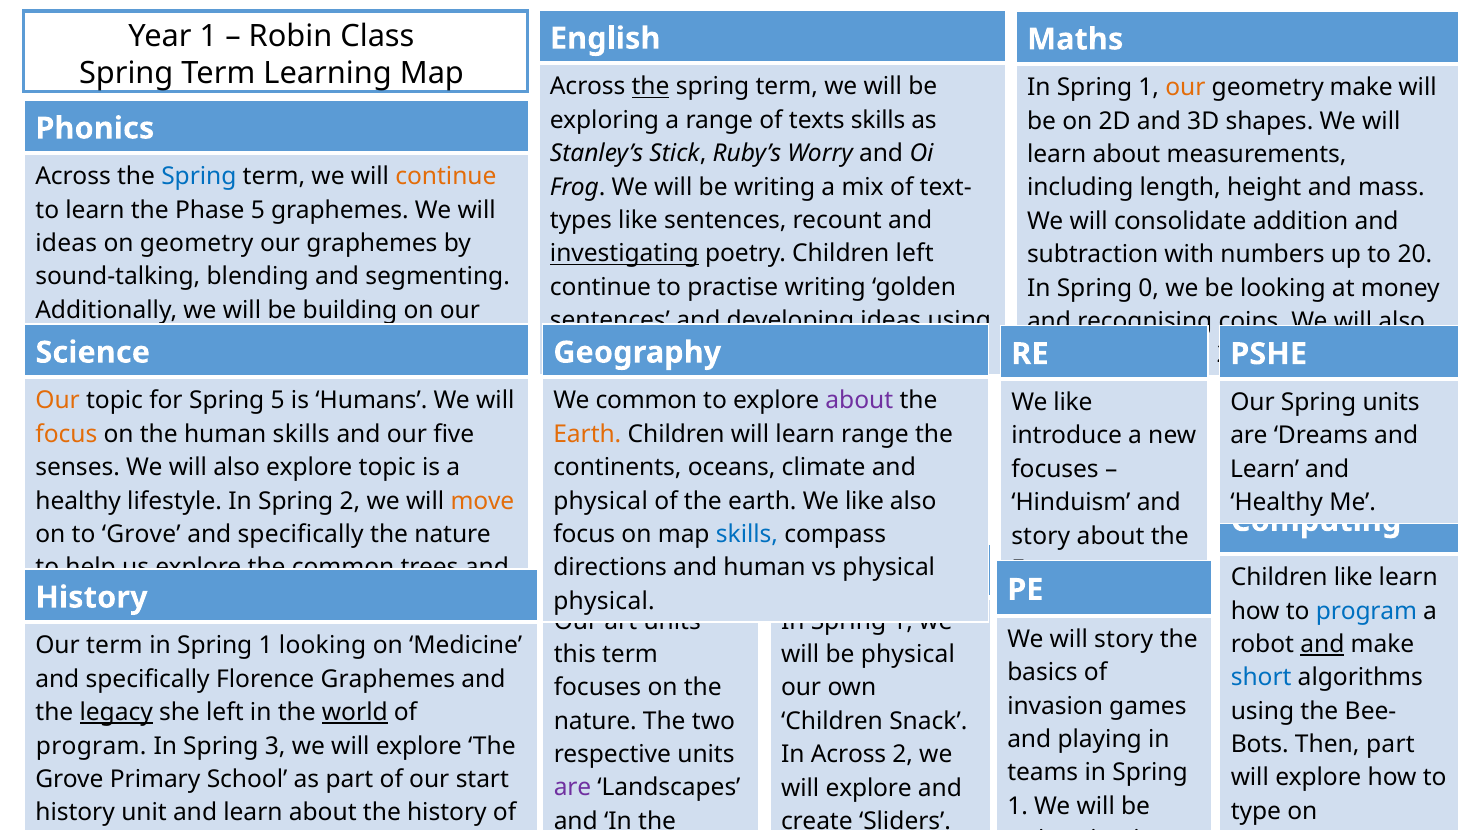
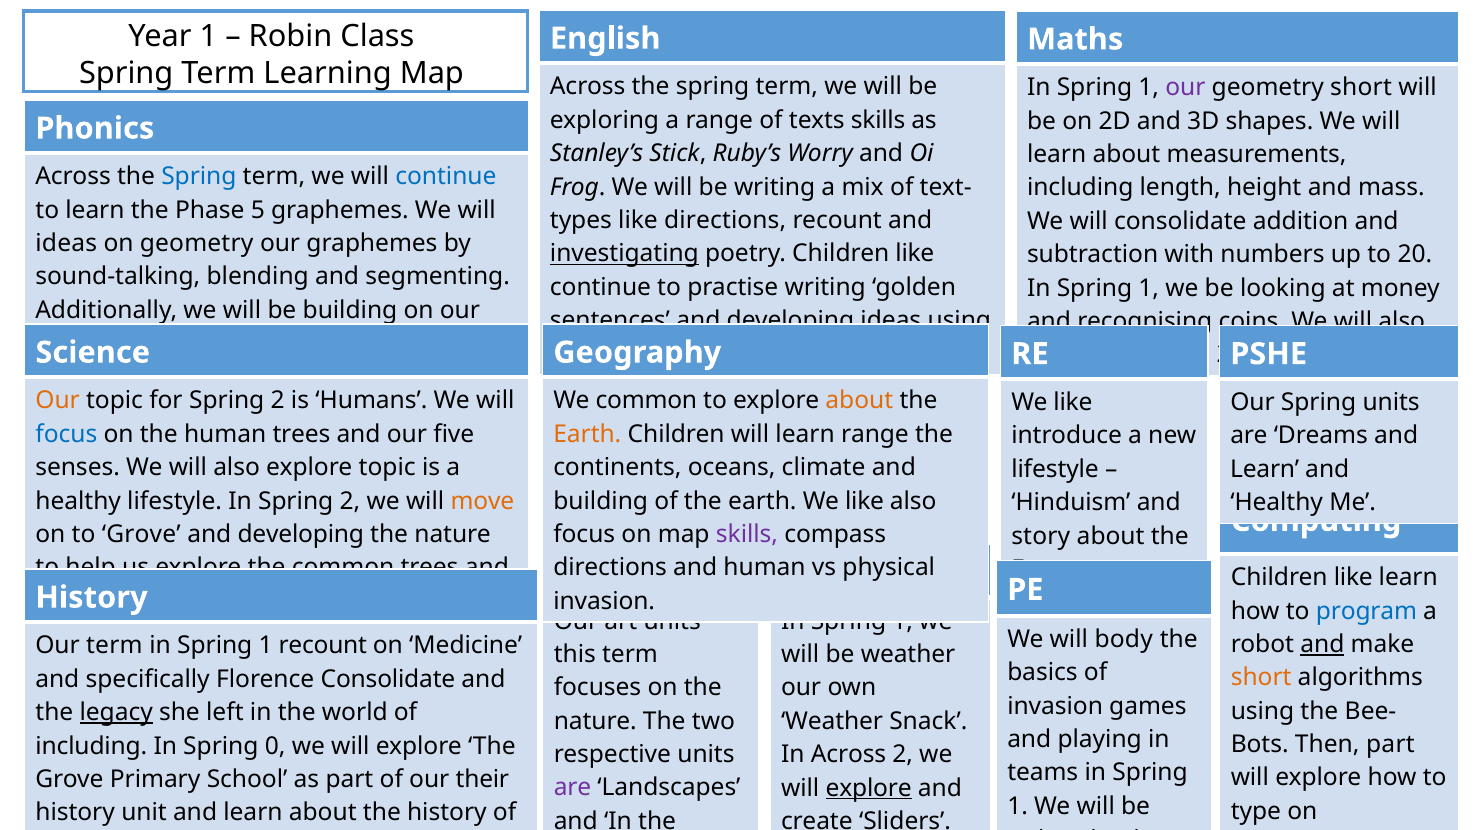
the underline: present -> none (651, 87)
our colour: orange -> purple (1185, 88)
geometry make: make -> short (1361, 88)
continue colour: orange -> blue (446, 177)
like sentences: sentences -> directions (725, 220)
poetry Children left: left -> like (915, 254)
0: 0 -> 1 (1149, 288)
for Spring 5: 5 -> 2 (278, 401)
about colour: purple -> orange (859, 401)
focus colour: orange -> blue (66, 434)
human skills: skills -> trees (301, 434)
focuses: focuses -> lifestyle (1055, 469)
physical: physical -> building (601, 501)
specifically: specifically -> developing (301, 535)
skills colour: blue -> purple (747, 535)
physical: physical -> invasion (604, 601)
will story: story -> body (1124, 639)
1 looking: looking -> recount (323, 646)
be physical: physical -> weather (908, 655)
short colour: blue -> orange (1261, 678)
Florence Graphemes: Graphemes -> Consolidate (388, 679)
world underline: present -> none (355, 713)
Children: Children -> Weather (832, 721)
program: program -> including (91, 746)
3: 3 -> 0 (275, 746)
our start: start -> their (482, 780)
explore underline: none -> present (869, 788)
